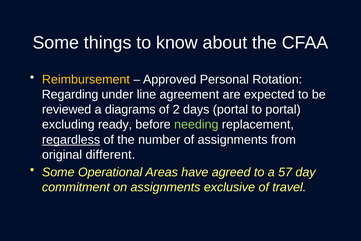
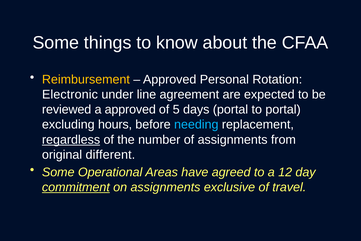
Regarding: Regarding -> Electronic (70, 94)
a diagrams: diagrams -> approved (130, 109)
2: 2 -> 5 (176, 109)
ready: ready -> hours (115, 124)
needing colour: light green -> light blue (196, 124)
57: 57 -> 12 (285, 172)
commitment underline: none -> present (76, 187)
